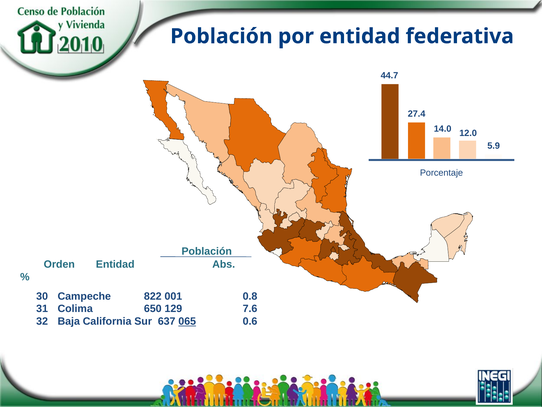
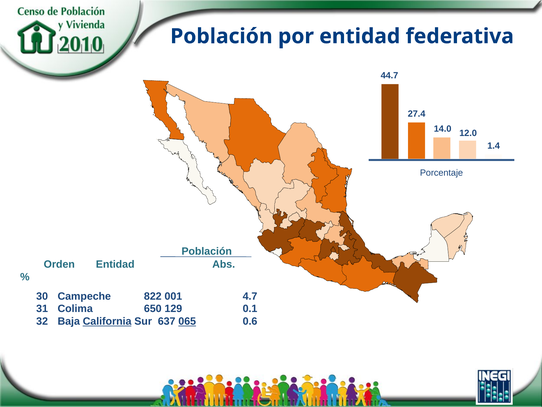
5.9: 5.9 -> 1.4 (494, 146)
0.8: 0.8 -> 4.7 (250, 296)
7.6: 7.6 -> 0.1 (250, 308)
California underline: none -> present (107, 321)
